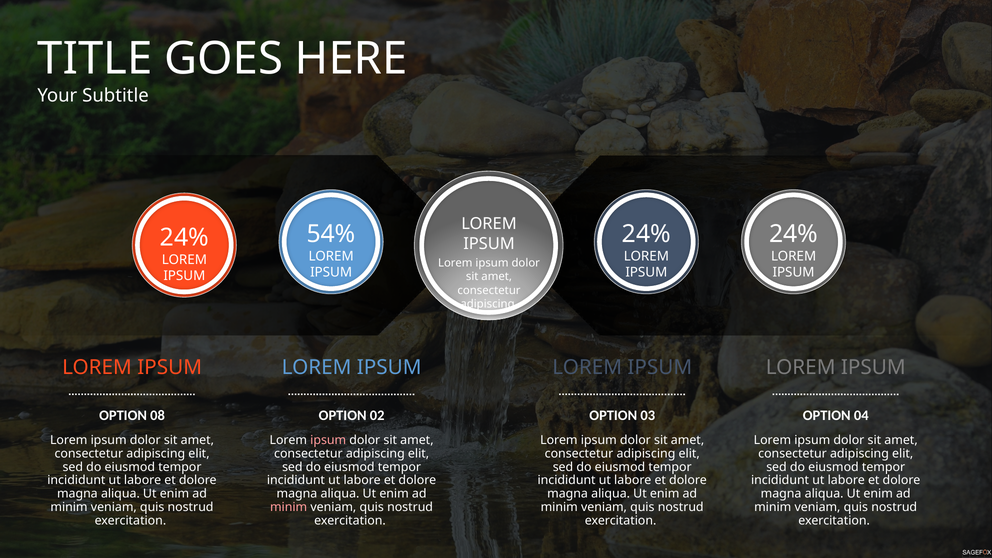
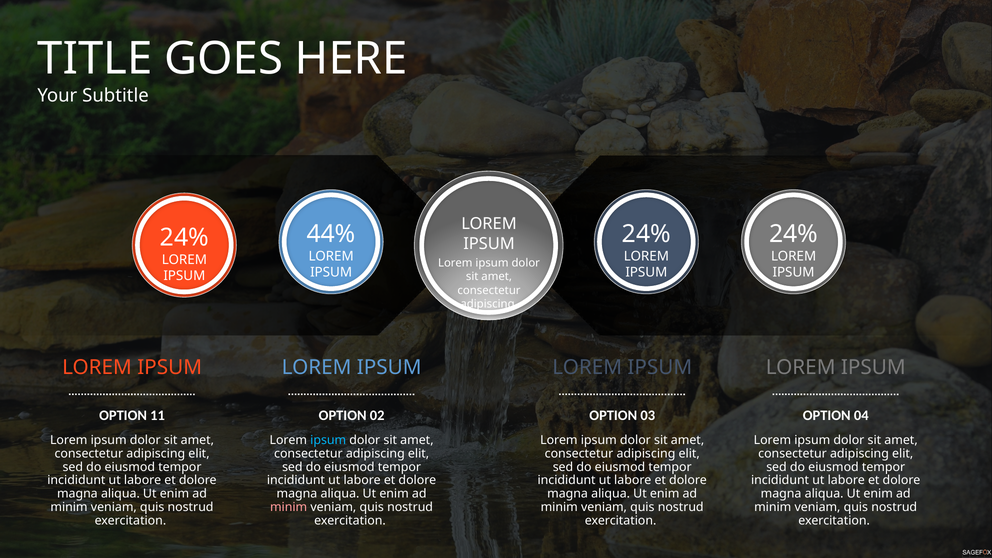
54%: 54% -> 44% (331, 234)
08: 08 -> 11 (158, 415)
ipsum colour: pink -> light blue (328, 440)
